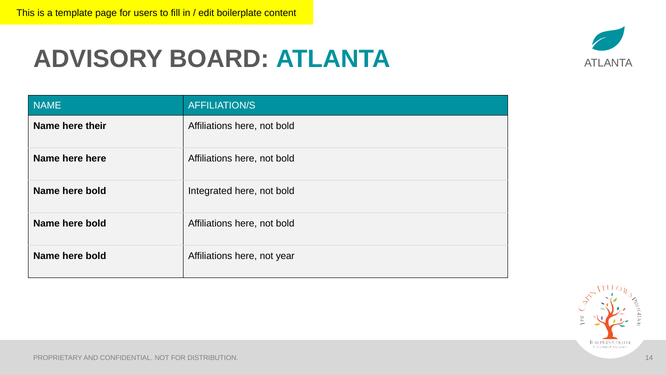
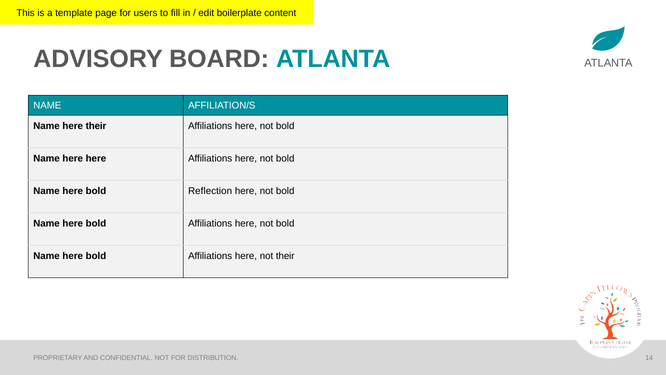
Integrated: Integrated -> Reflection (210, 191)
not year: year -> their (285, 256)
